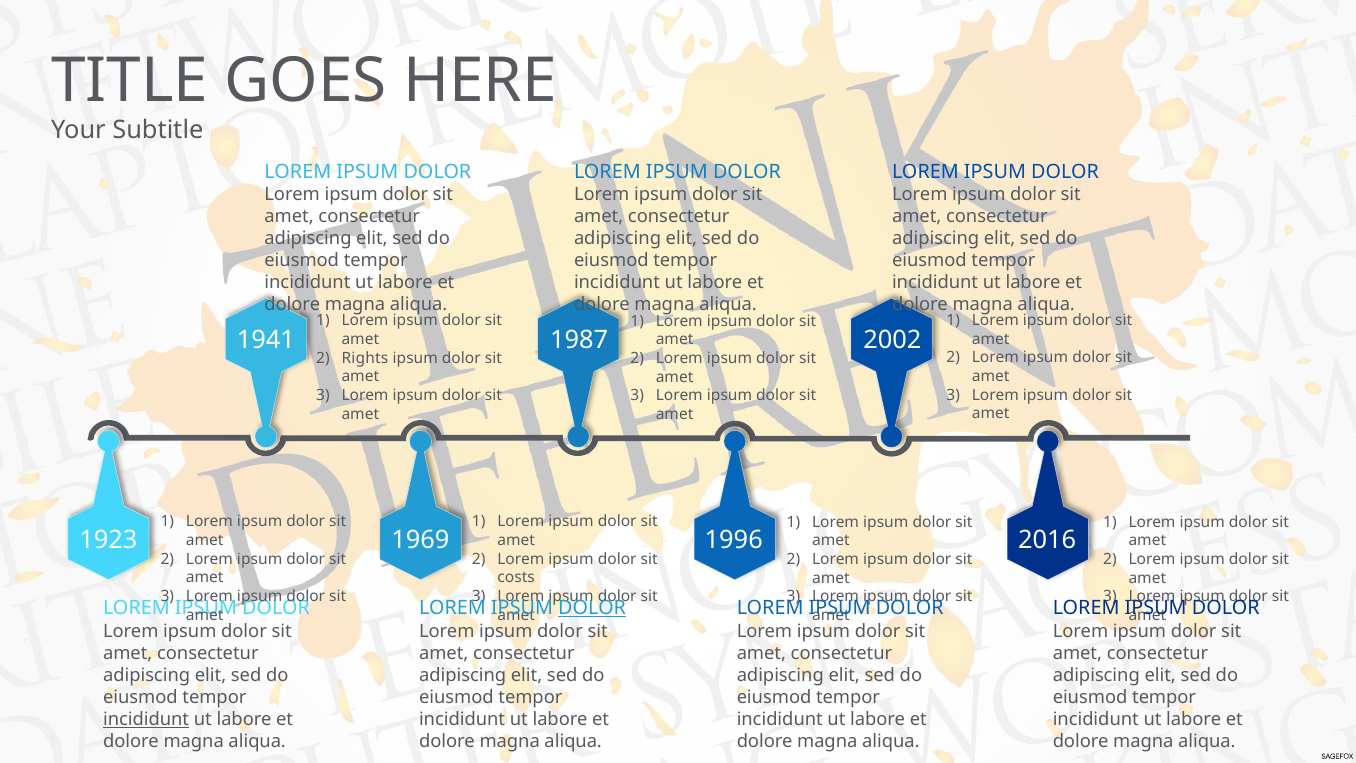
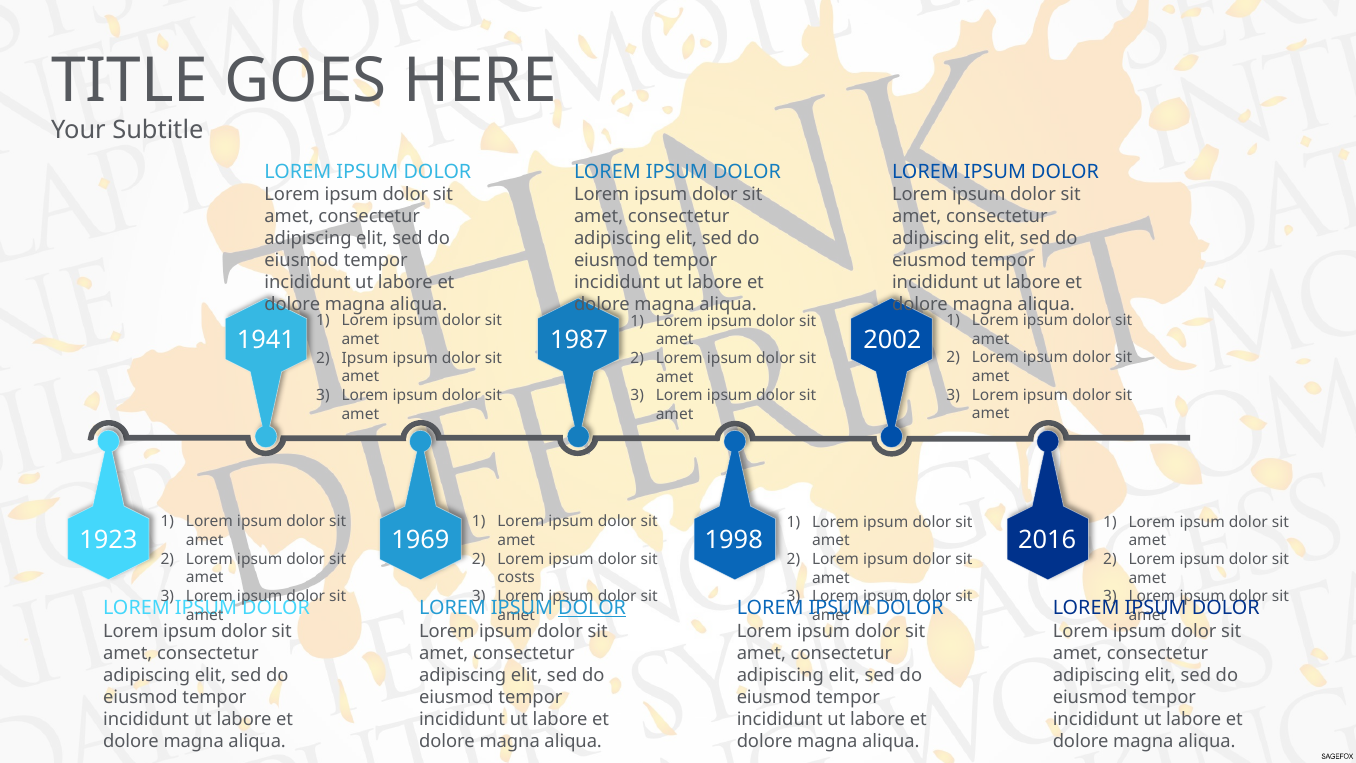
Rights: Rights -> Ipsum (365, 358)
1996: 1996 -> 1998 (734, 540)
incididunt underline: present -> none (146, 719)
